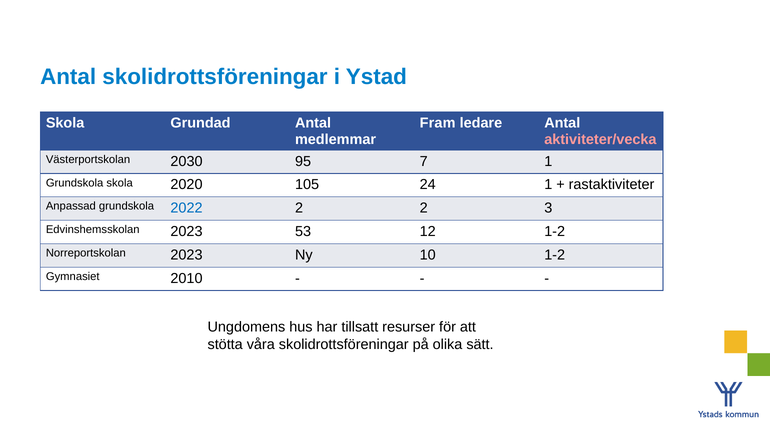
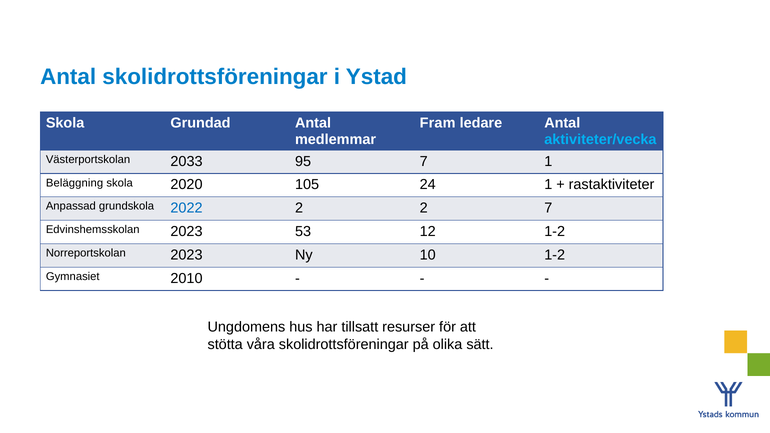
aktiviteter/vecka colour: pink -> light blue (600, 139)
2030: 2030 -> 2033 (187, 161)
Grundskola: Grundskola -> Beläggning (75, 183)
2 3: 3 -> 7 (548, 208)
